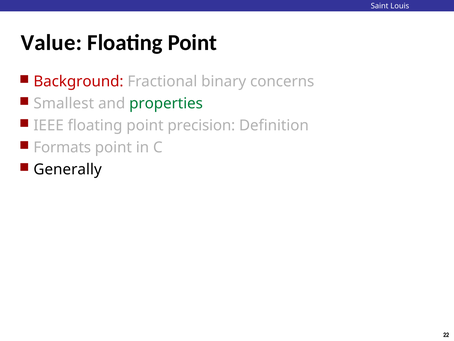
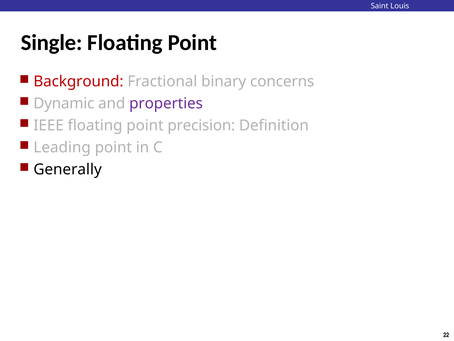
Value: Value -> Single (52, 43)
Smallest: Smallest -> Dynamic (64, 103)
properties colour: green -> purple (166, 103)
Formats: Formats -> Leading (62, 147)
